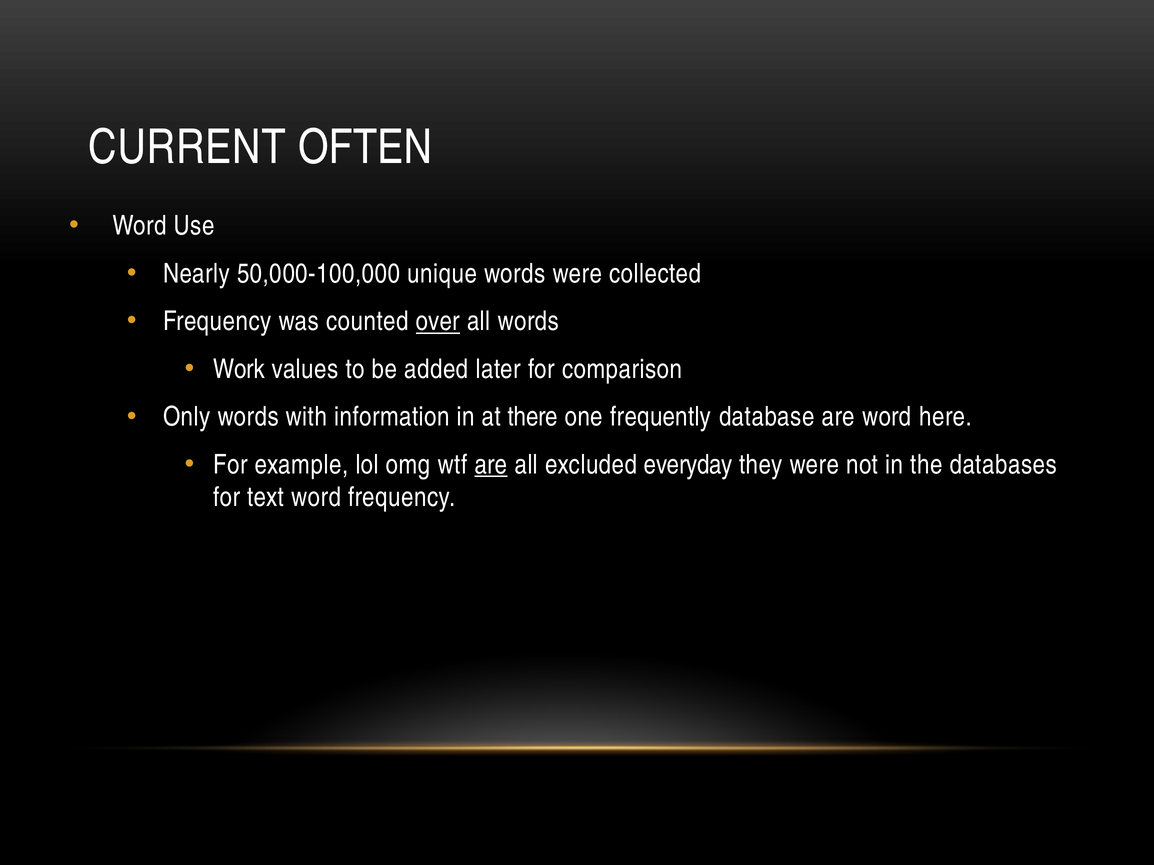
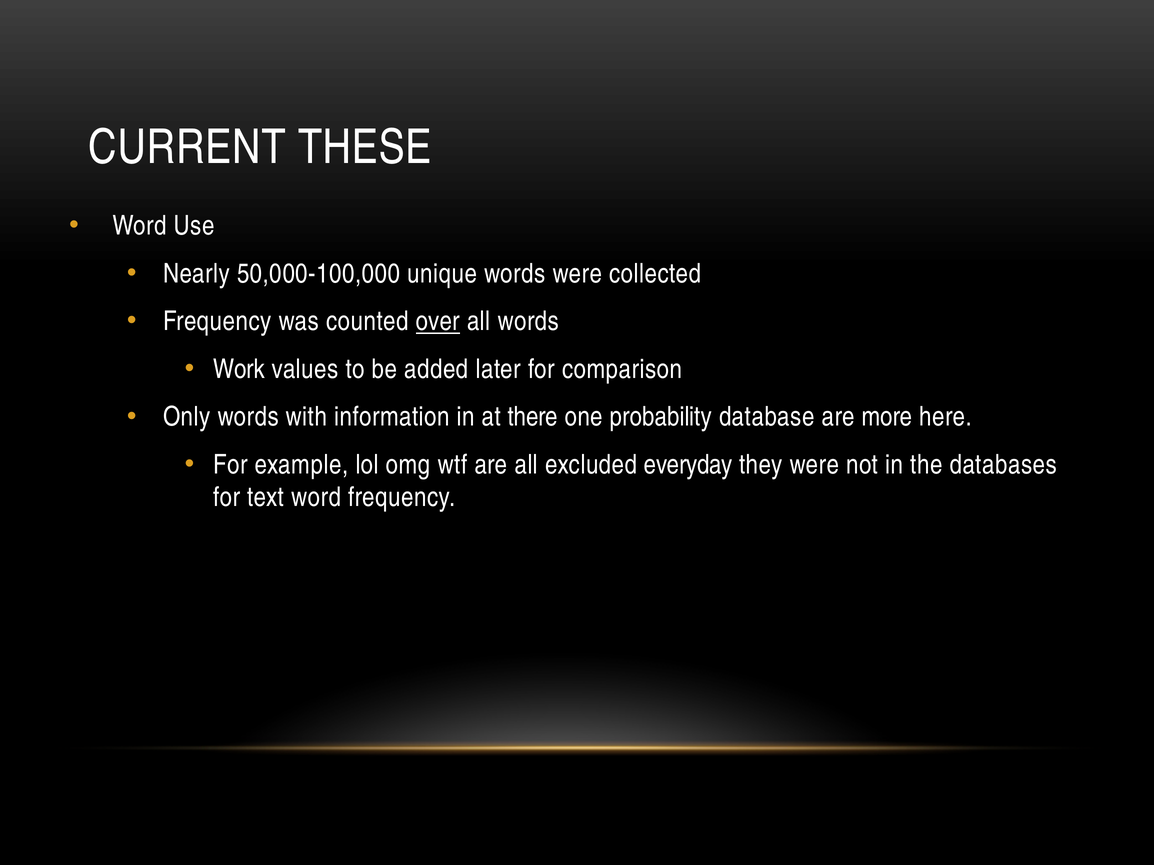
OFTEN: OFTEN -> THESE (365, 148)
frequently: frequently -> probability (661, 417)
are word: word -> more (887, 417)
are underline: present -> none (491, 465)
